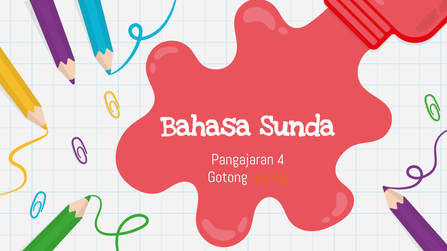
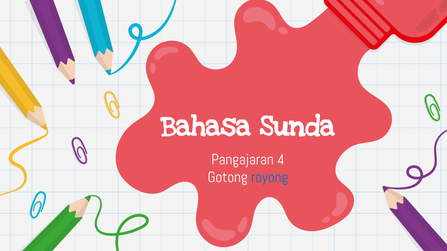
royong colour: orange -> blue (270, 178)
